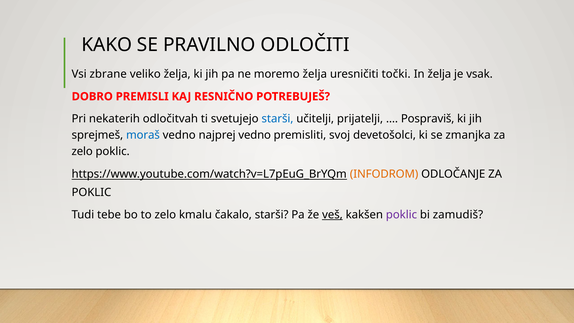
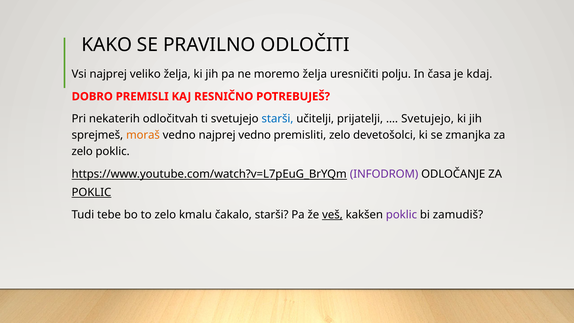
Vsi zbrane: zbrane -> najprej (108, 74)
točki: točki -> polju (396, 74)
In želja: želja -> časa (439, 74)
vsak: vsak -> kdaj (479, 74)
Pospraviš: Pospraviš -> Svetujejo (428, 119)
moraš colour: blue -> orange (143, 135)
premisliti svoj: svoj -> zelo (340, 135)
INFODROM colour: orange -> purple (384, 174)
POKLIC underline: none -> present (91, 192)
